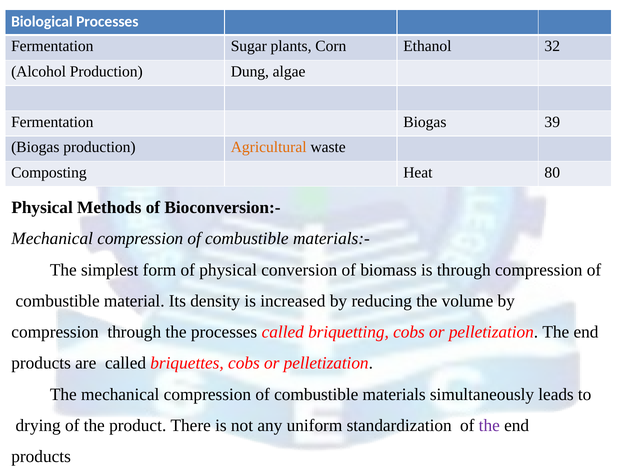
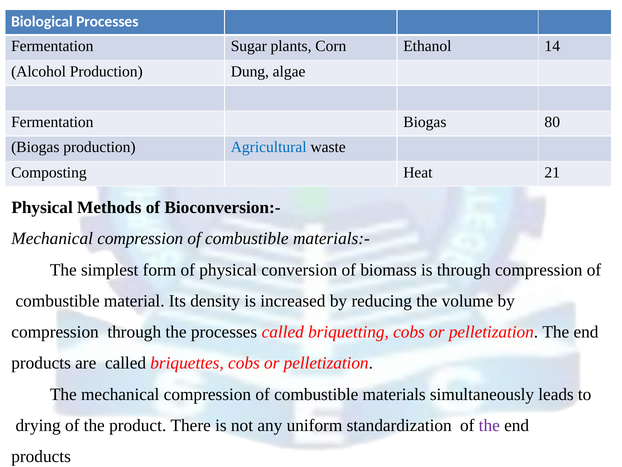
32: 32 -> 14 (552, 46)
39: 39 -> 80 (552, 122)
Agricultural colour: orange -> blue (269, 147)
80: 80 -> 21 (552, 172)
